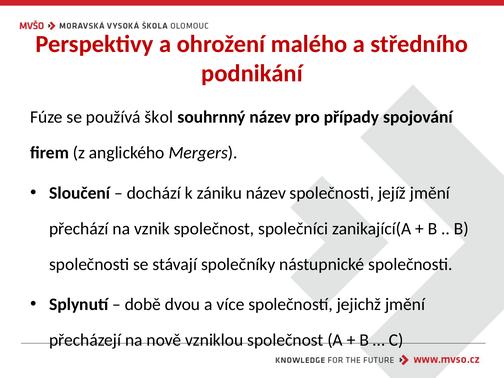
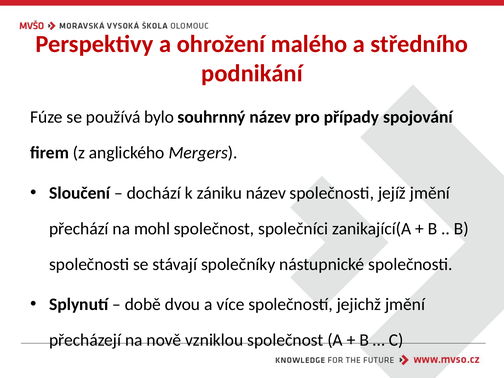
škol: škol -> bylo (159, 117)
vznik: vznik -> mohl (152, 229)
